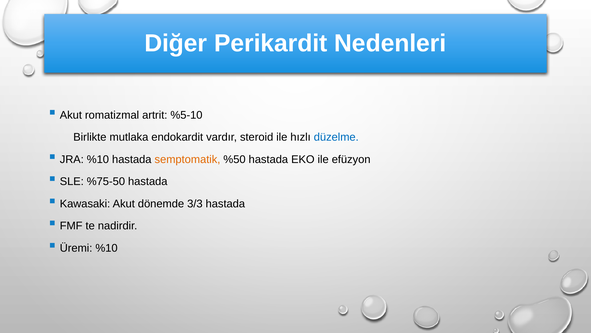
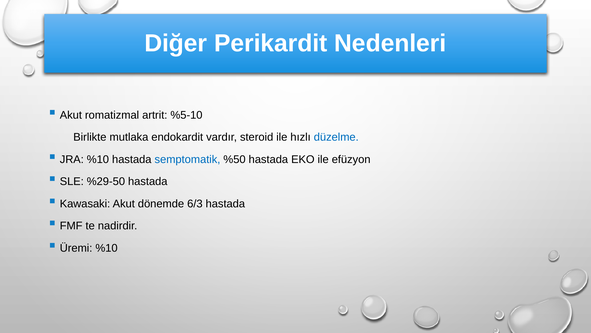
semptomatik colour: orange -> blue (187, 159)
%75-50: %75-50 -> %29-50 (106, 181)
3/3: 3/3 -> 6/3 (195, 203)
